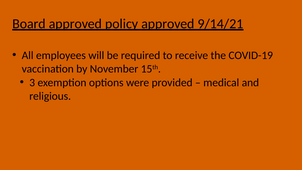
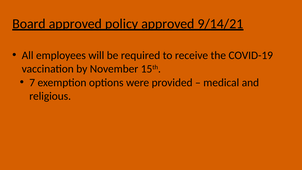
3: 3 -> 7 (32, 82)
